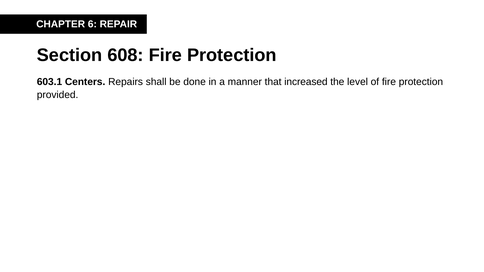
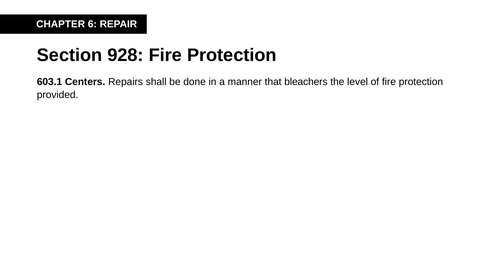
608: 608 -> 928 (126, 55)
increased: increased -> bleachers (306, 82)
